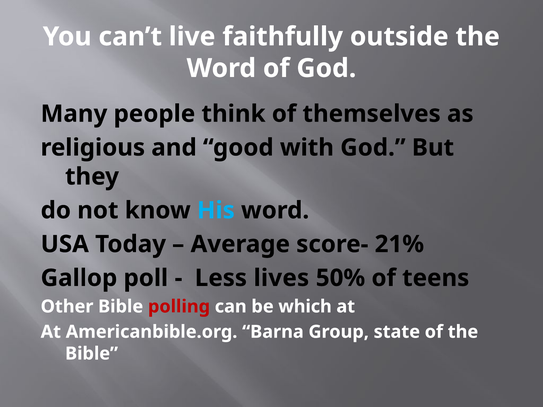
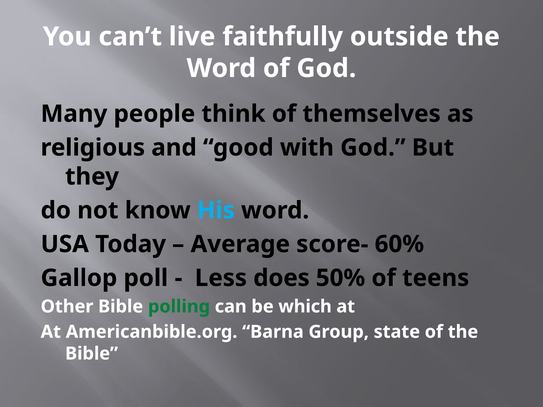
21%: 21% -> 60% (399, 244)
lives: lives -> does (281, 278)
polling colour: red -> green (179, 307)
